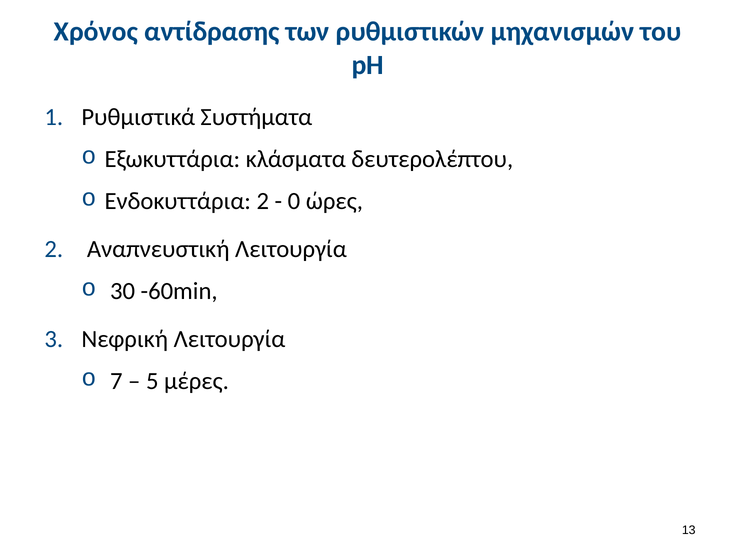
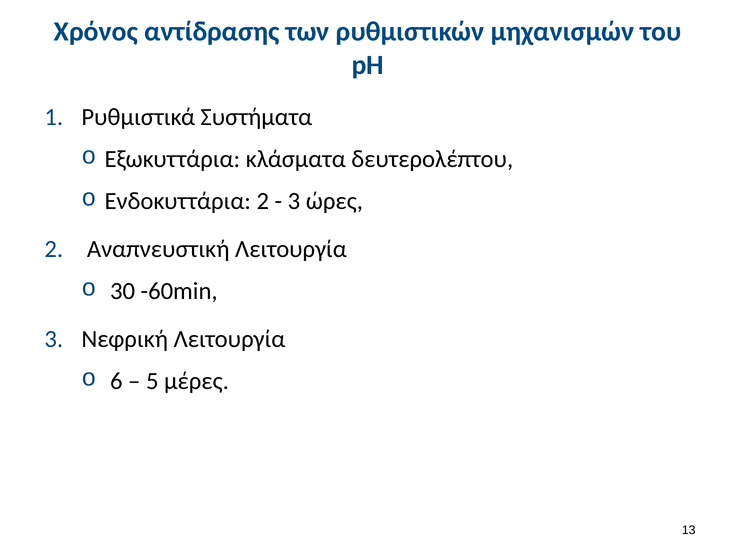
0: 0 -> 3 (294, 201)
7: 7 -> 6 (116, 381)
